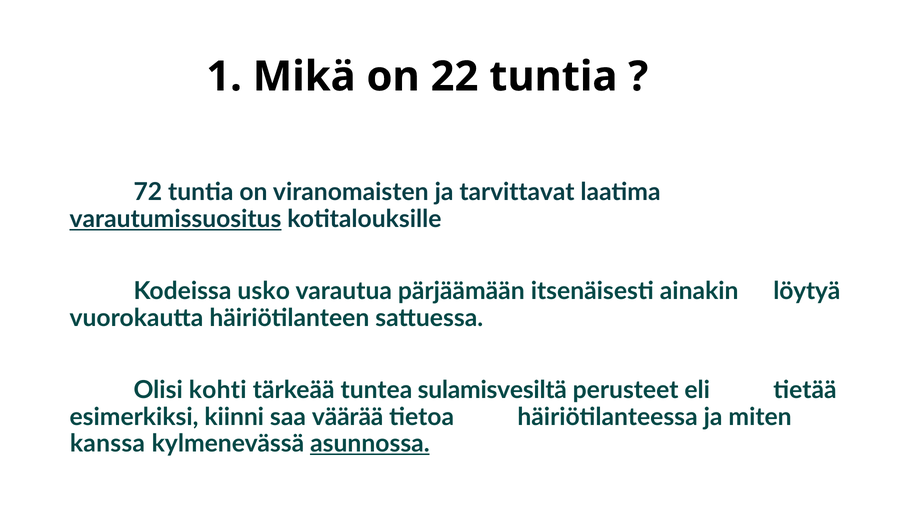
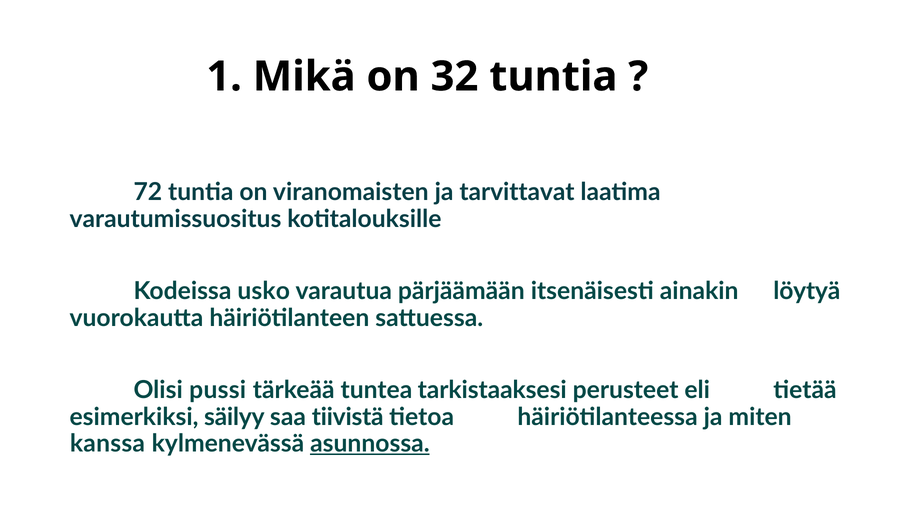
22: 22 -> 32 (454, 77)
varautumissuositus underline: present -> none (175, 219)
kohti: kohti -> pussi (218, 390)
sulamisvesiltä: sulamisvesiltä -> tarkistaaksesi (492, 390)
kiinni: kiinni -> säilyy (234, 417)
väärää: väärää -> tiivistä (348, 417)
